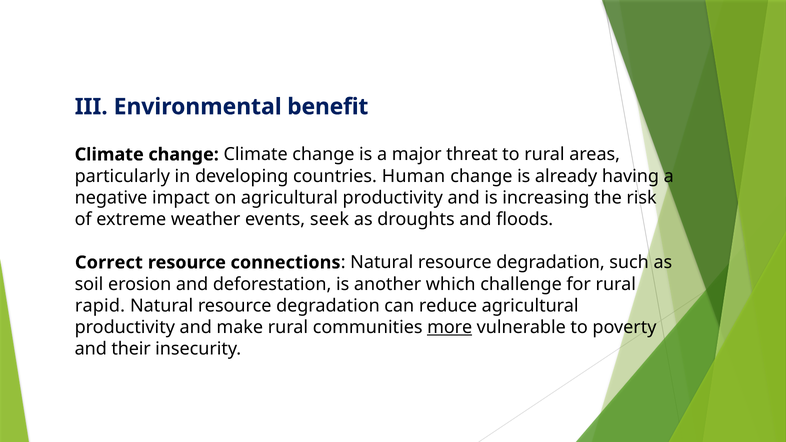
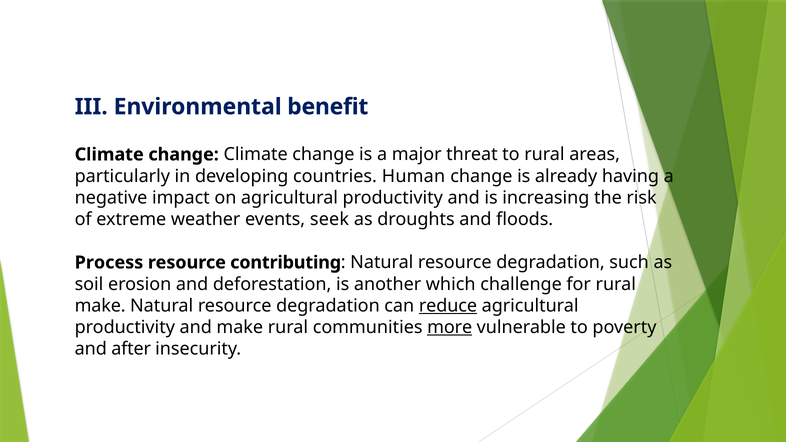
Correct: Correct -> Process (109, 263)
connections: connections -> contributing (286, 263)
rapid: rapid -> make (100, 306)
reduce underline: none -> present (448, 306)
their: their -> after (131, 349)
